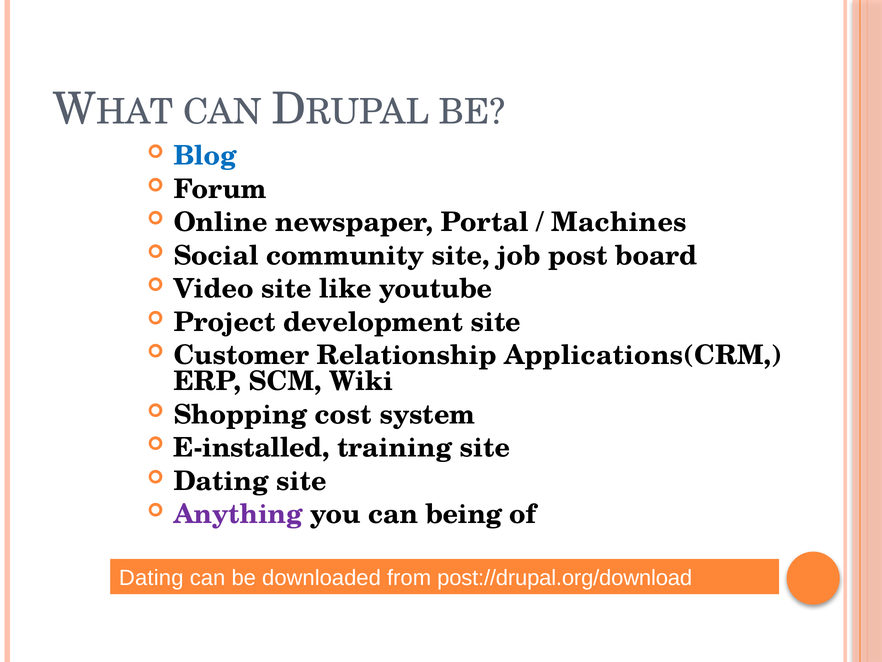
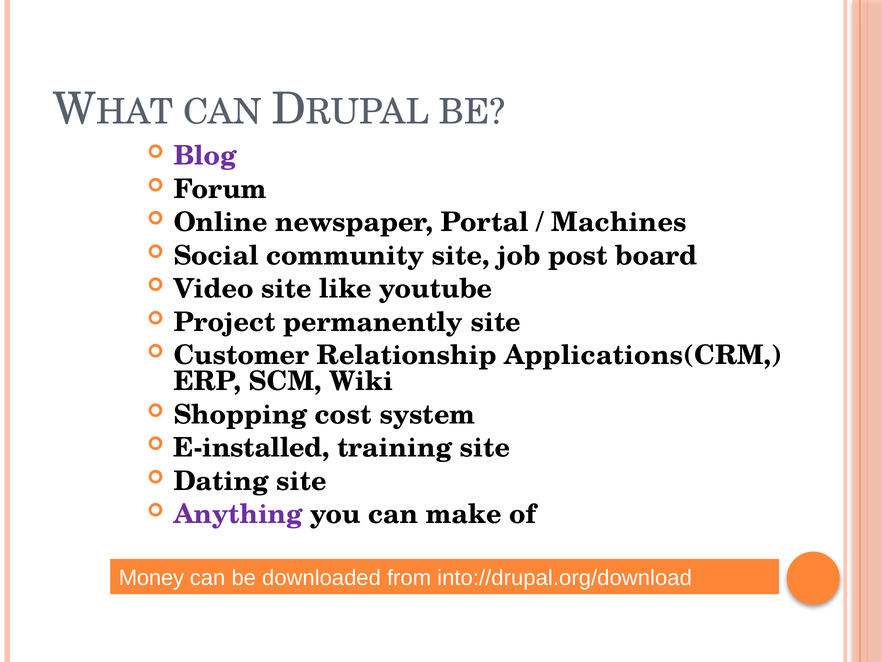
Blog colour: blue -> purple (205, 156)
development: development -> permanently (373, 322)
being: being -> make (464, 514)
Dating: Dating -> Money (151, 578)
post://drupal.org/download: post://drupal.org/download -> into://drupal.org/download (565, 578)
